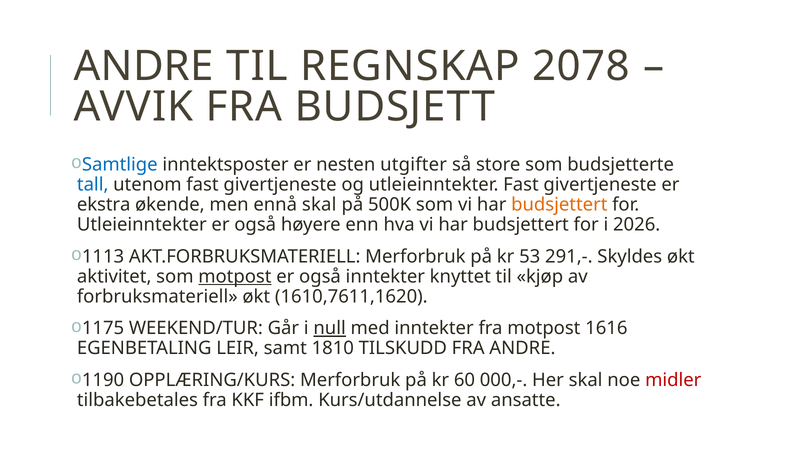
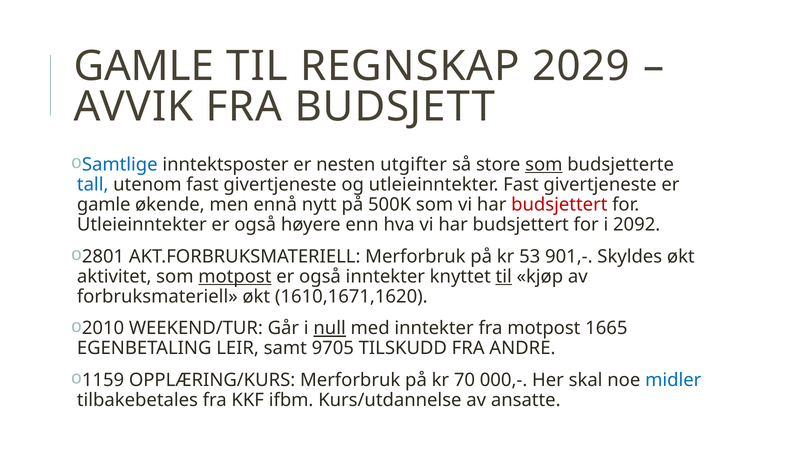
ANDRE: ANDRE -> GAMLE (144, 66)
2078: 2078 -> 2029 (581, 66)
som underline: none -> present (544, 164)
ekstra: ekstra -> gamle (104, 204)
ennå skal: skal -> nytt (319, 204)
budsjettert colour: orange -> red (559, 204)
2026: 2026 -> 2092 (637, 224)
1113: 1113 -> 2801 (103, 256)
291,-: 291,- -> 901,- (569, 256)
til underline: none -> present (504, 276)
1610,7611,1620: 1610,7611,1620 -> 1610,1671,1620 (351, 296)
1175: 1175 -> 2010 (103, 328)
1616: 1616 -> 1665 (606, 328)
1810: 1810 -> 9705 (333, 348)
1190: 1190 -> 1159 (103, 380)
60: 60 -> 70 (464, 380)
midler colour: red -> blue (673, 380)
